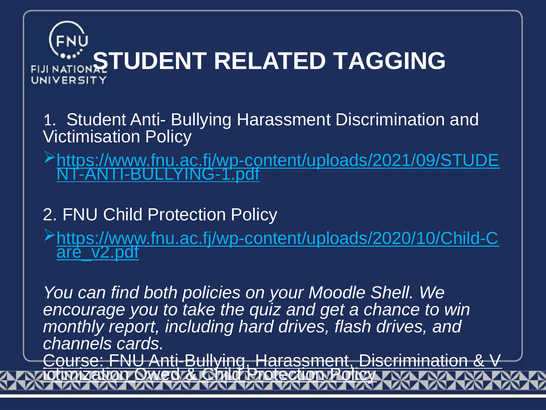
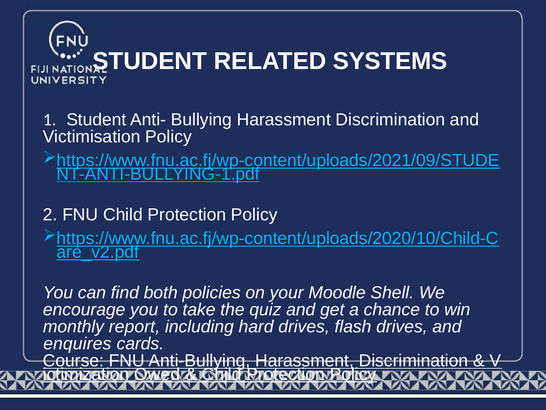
TAGGING: TAGGING -> SYSTEMS (390, 61)
channels: channels -> enquires (77, 343)
